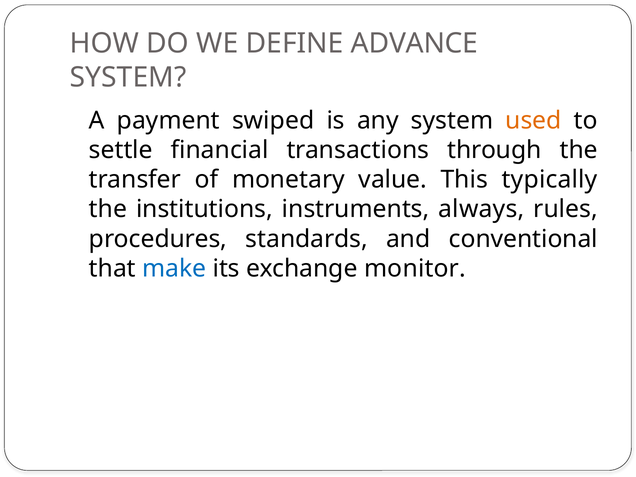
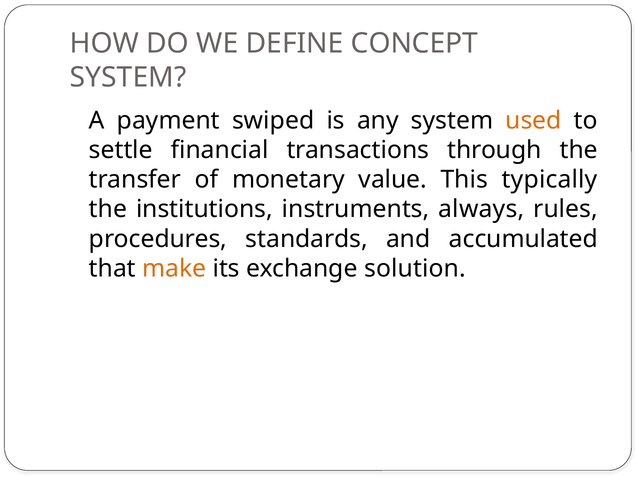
ADVANCE: ADVANCE -> CONCEPT (414, 43)
conventional: conventional -> accumulated (523, 239)
make colour: blue -> orange (174, 268)
monitor: monitor -> solution (415, 268)
